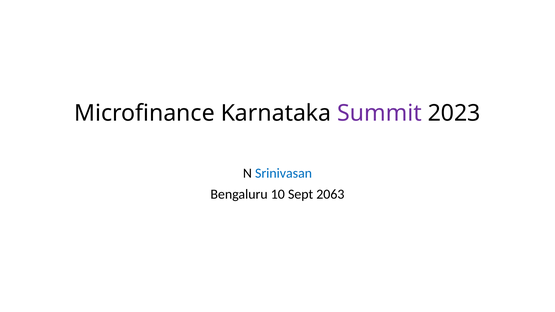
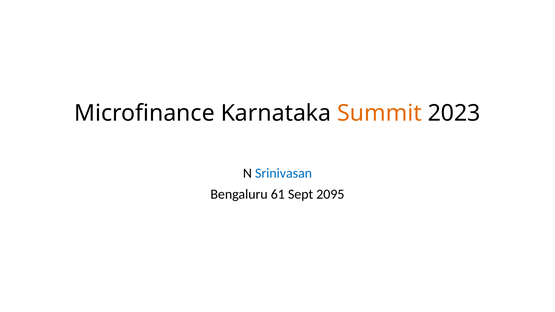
Summit colour: purple -> orange (380, 113)
10: 10 -> 61 (278, 194)
2063: 2063 -> 2095 (330, 194)
